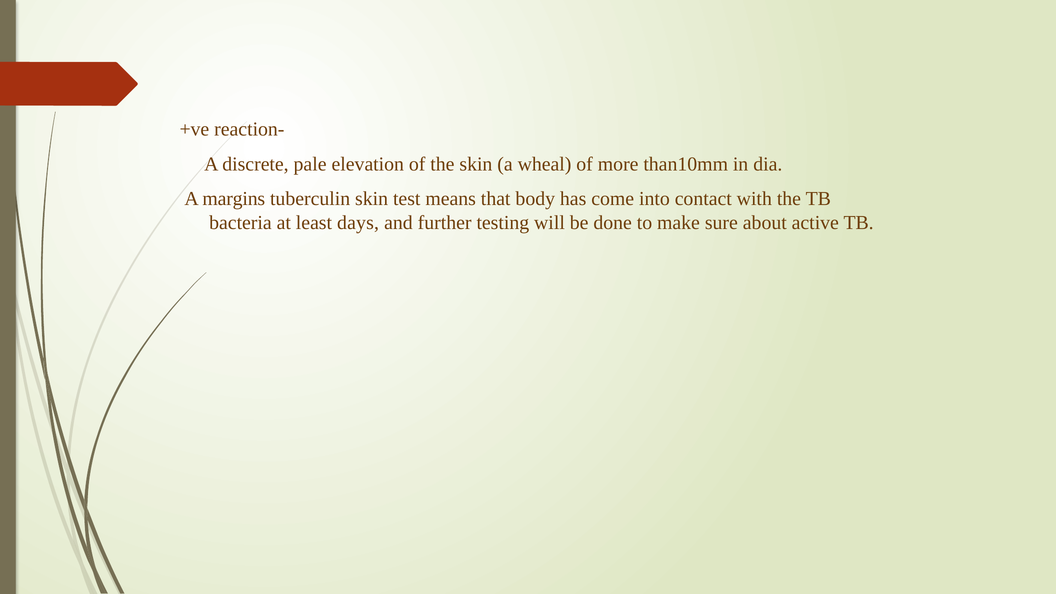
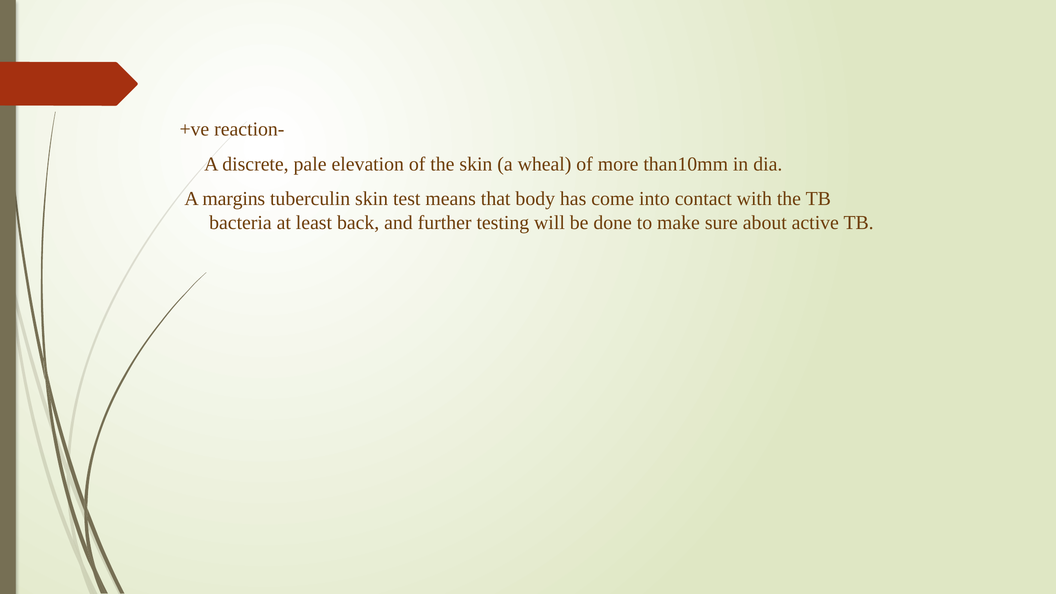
days: days -> back (358, 223)
